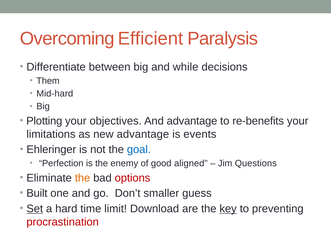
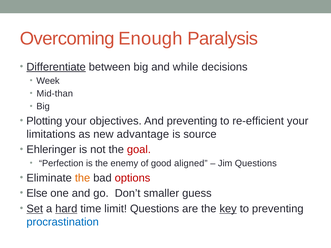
Efficient: Efficient -> Enough (150, 39)
Differentiate underline: none -> present (56, 67)
Them: Them -> Week (48, 81)
Mid-hard: Mid-hard -> Mid-than (55, 94)
And advantage: advantage -> preventing (192, 121)
re-benefits: re-benefits -> re-efficient (258, 121)
events: events -> source (200, 134)
goal colour: blue -> red (139, 150)
Built: Built -> Else (37, 193)
hard underline: none -> present (66, 209)
limit Download: Download -> Questions (155, 209)
procrastination colour: red -> blue (63, 222)
